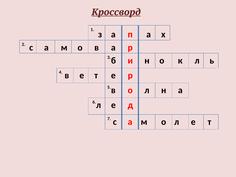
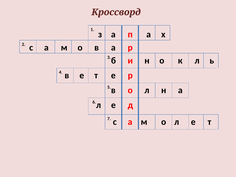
Кроссворд underline: present -> none (116, 12)
